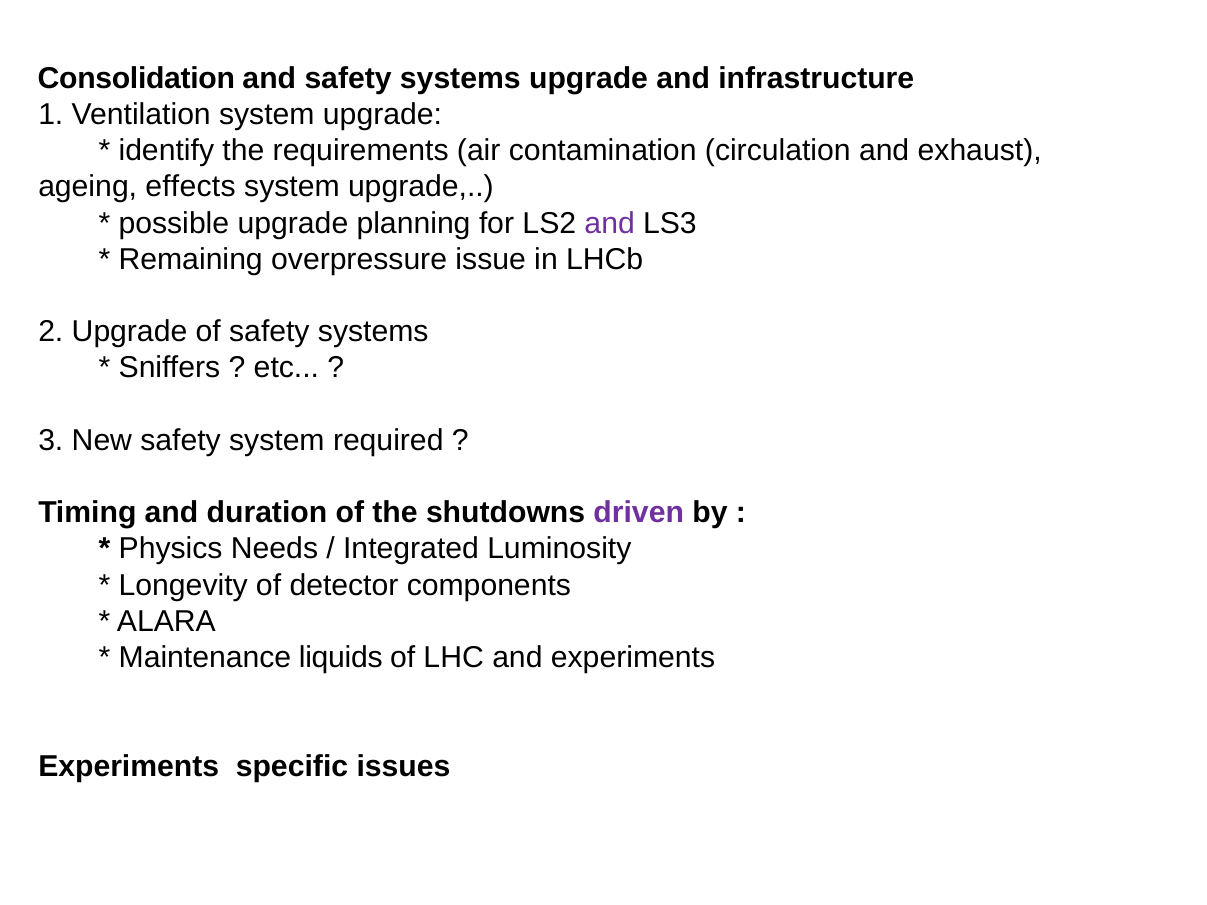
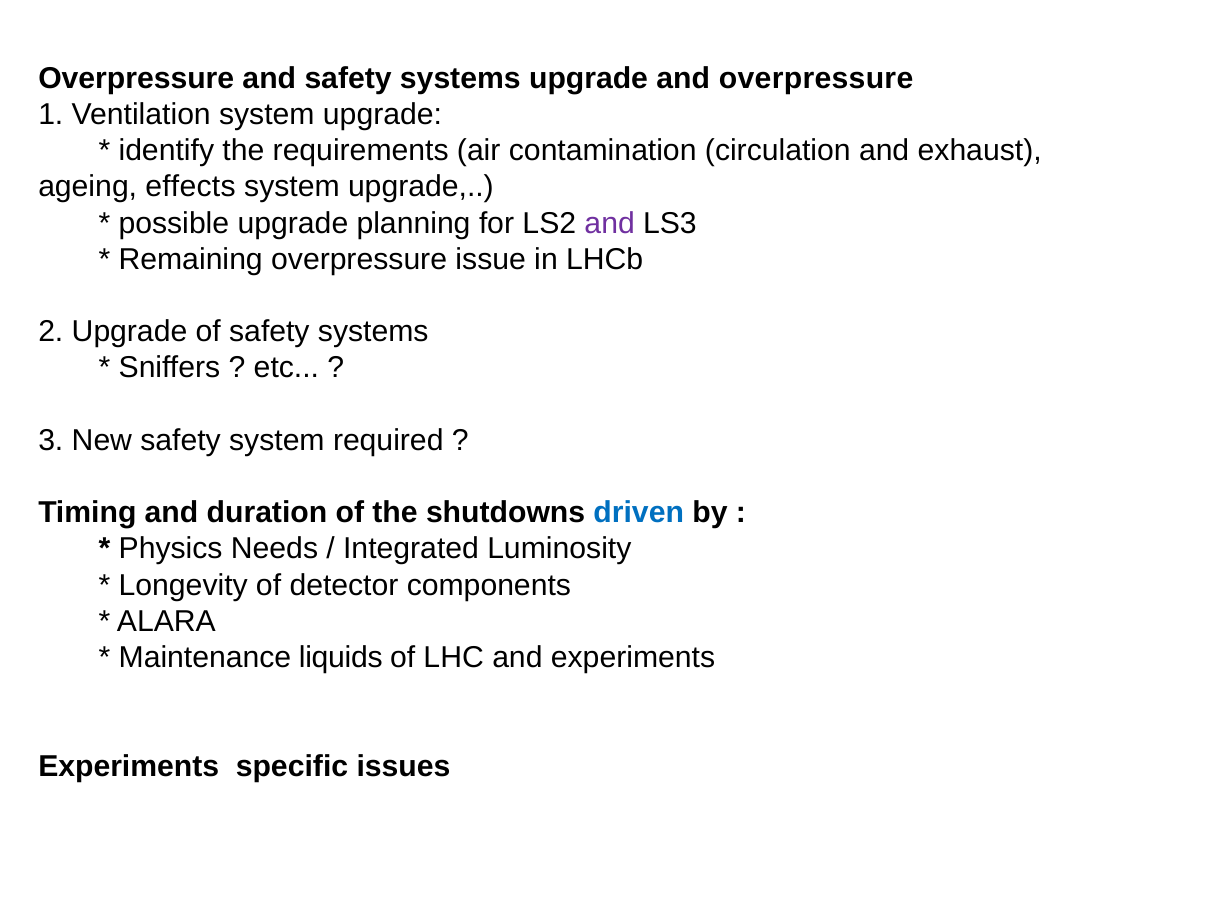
Consolidation: Consolidation -> Overpressure (136, 78)
and infrastructure: infrastructure -> overpressure (816, 78)
driven colour: purple -> blue (639, 513)
